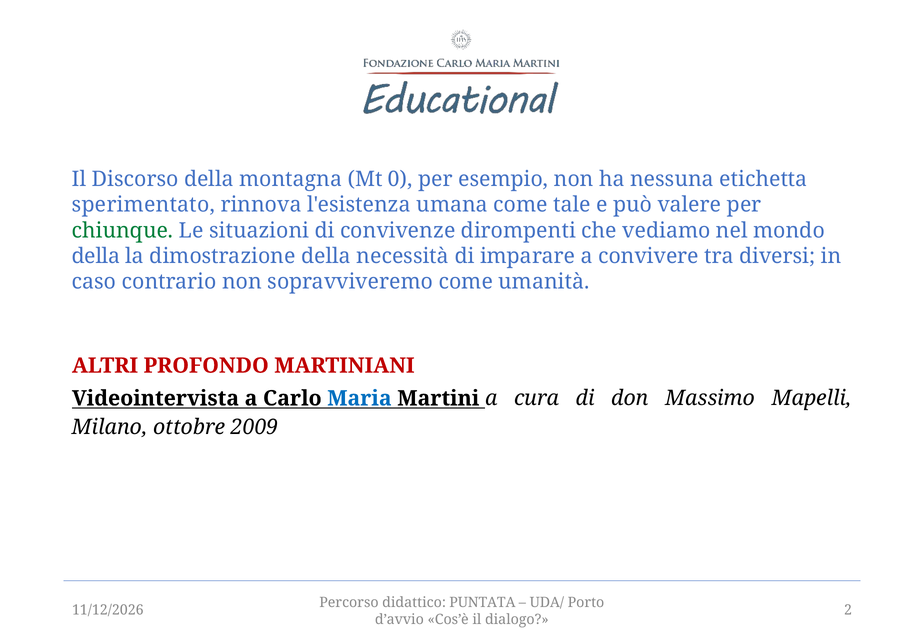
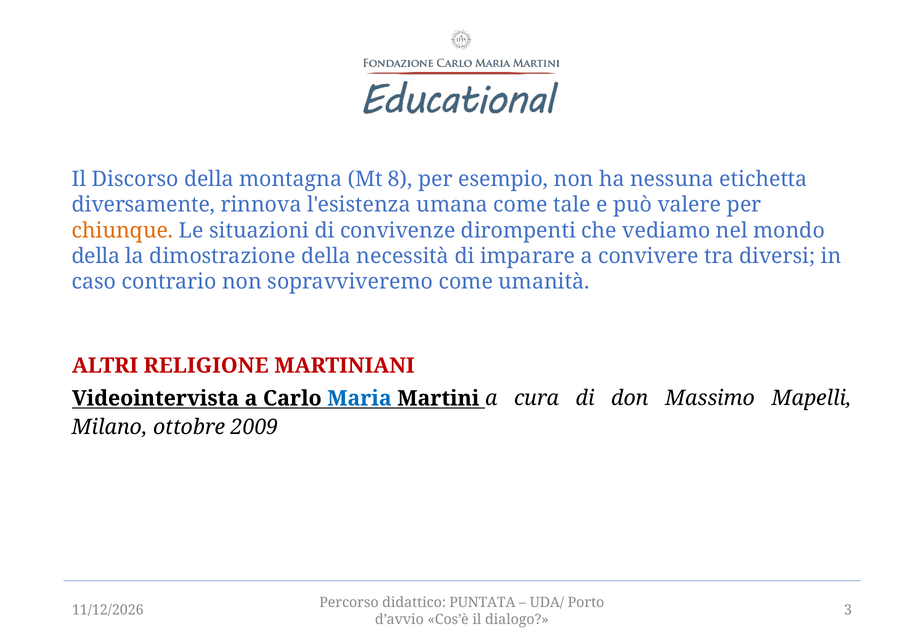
0: 0 -> 8 (400, 179)
sperimentato: sperimentato -> diversamente (144, 205)
chiunque colour: green -> orange (123, 230)
PROFONDO: PROFONDO -> RELIGIONE (206, 365)
2: 2 -> 3 (848, 610)
